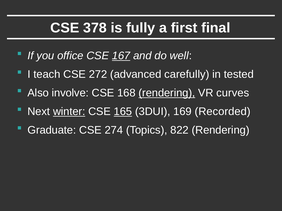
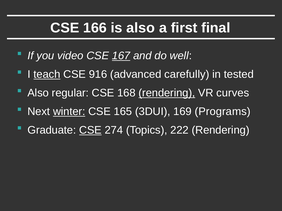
378: 378 -> 166 (95, 28)
is fully: fully -> also (141, 28)
office: office -> video (70, 56)
teach underline: none -> present (47, 75)
272: 272 -> 916 (98, 75)
involve: involve -> regular (70, 93)
165 underline: present -> none (123, 112)
Recorded: Recorded -> Programs (223, 112)
CSE underline: none -> present (90, 130)
822: 822 -> 222 (180, 130)
